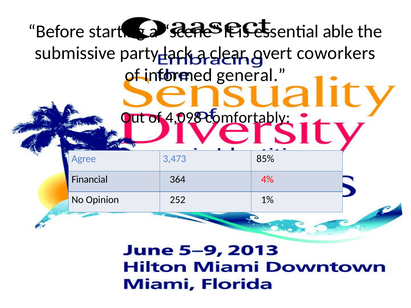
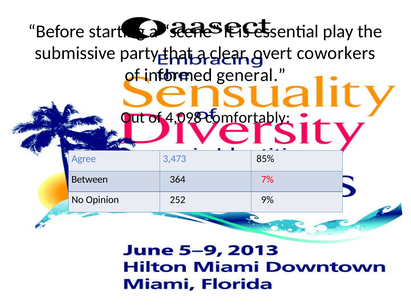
able: able -> play (338, 31)
lack: lack -> that (178, 53)
Financial: Financial -> Between (90, 180)
4%: 4% -> 7% (267, 180)
1%: 1% -> 9% (267, 200)
